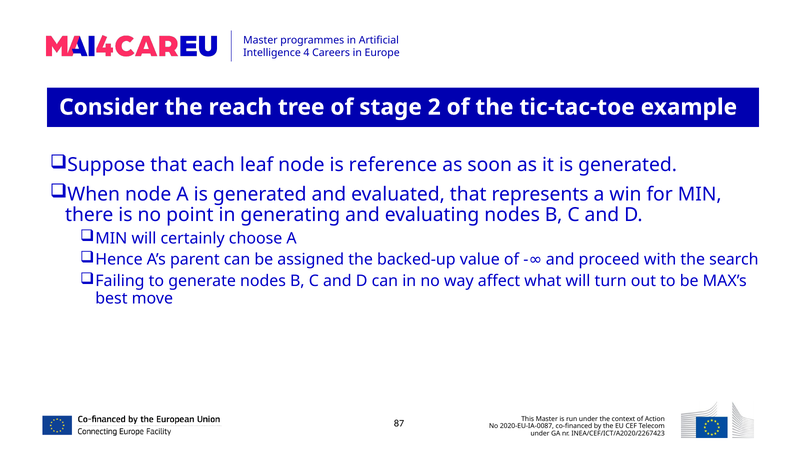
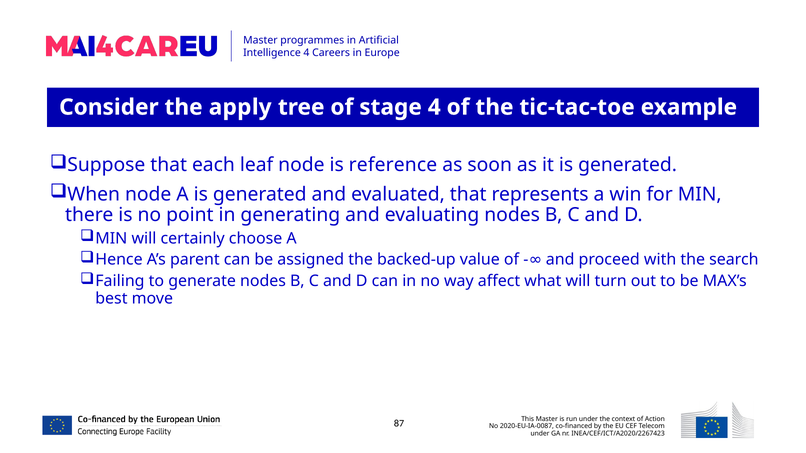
reach: reach -> apply (240, 107)
stage 2: 2 -> 4 (434, 107)
